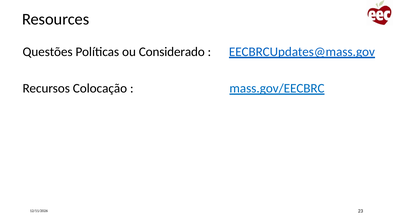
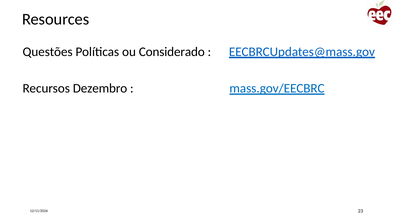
Colocação: Colocação -> Dezembro (100, 88)
